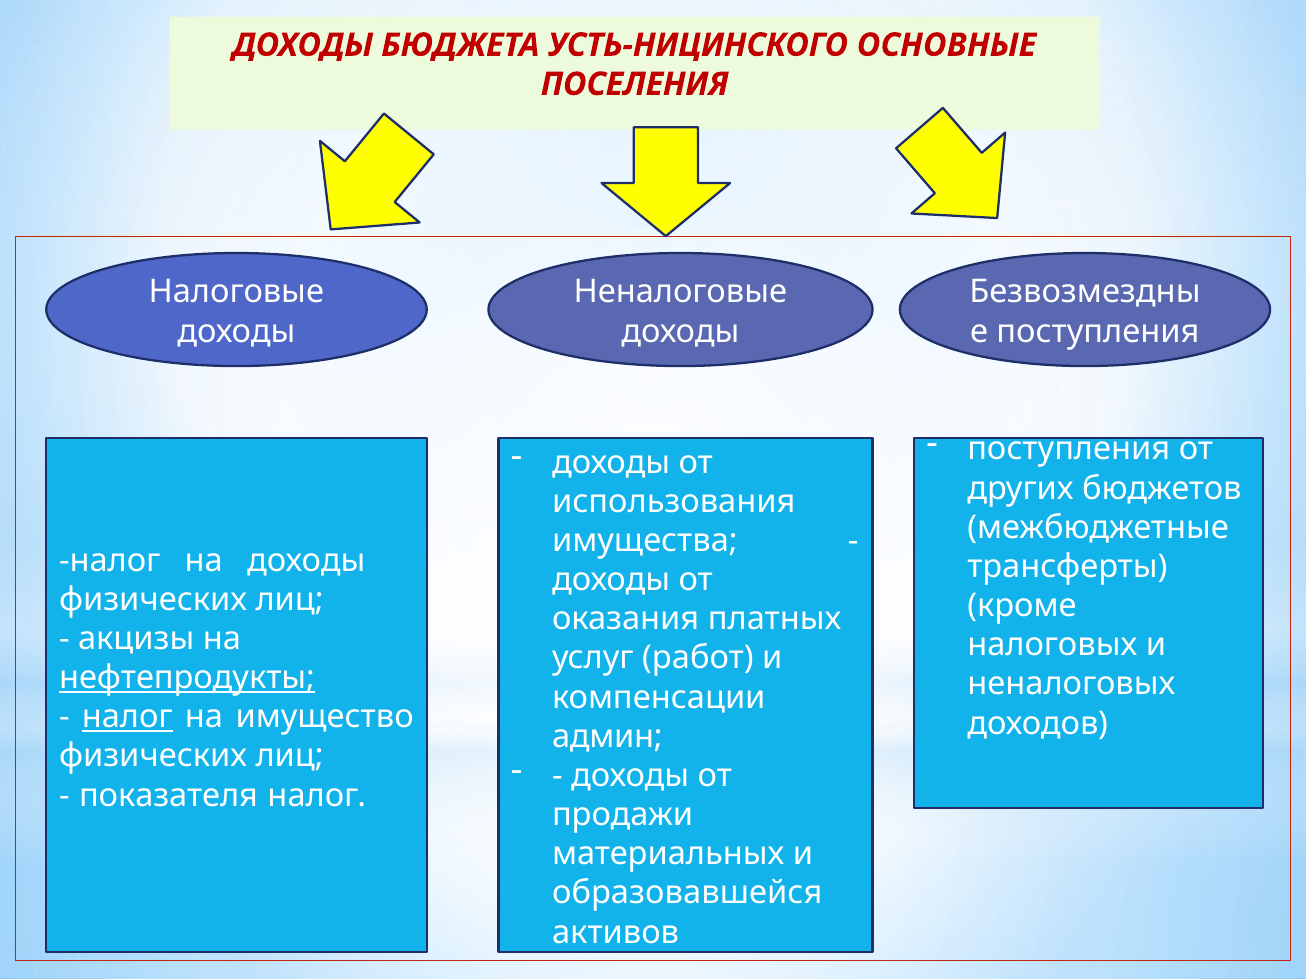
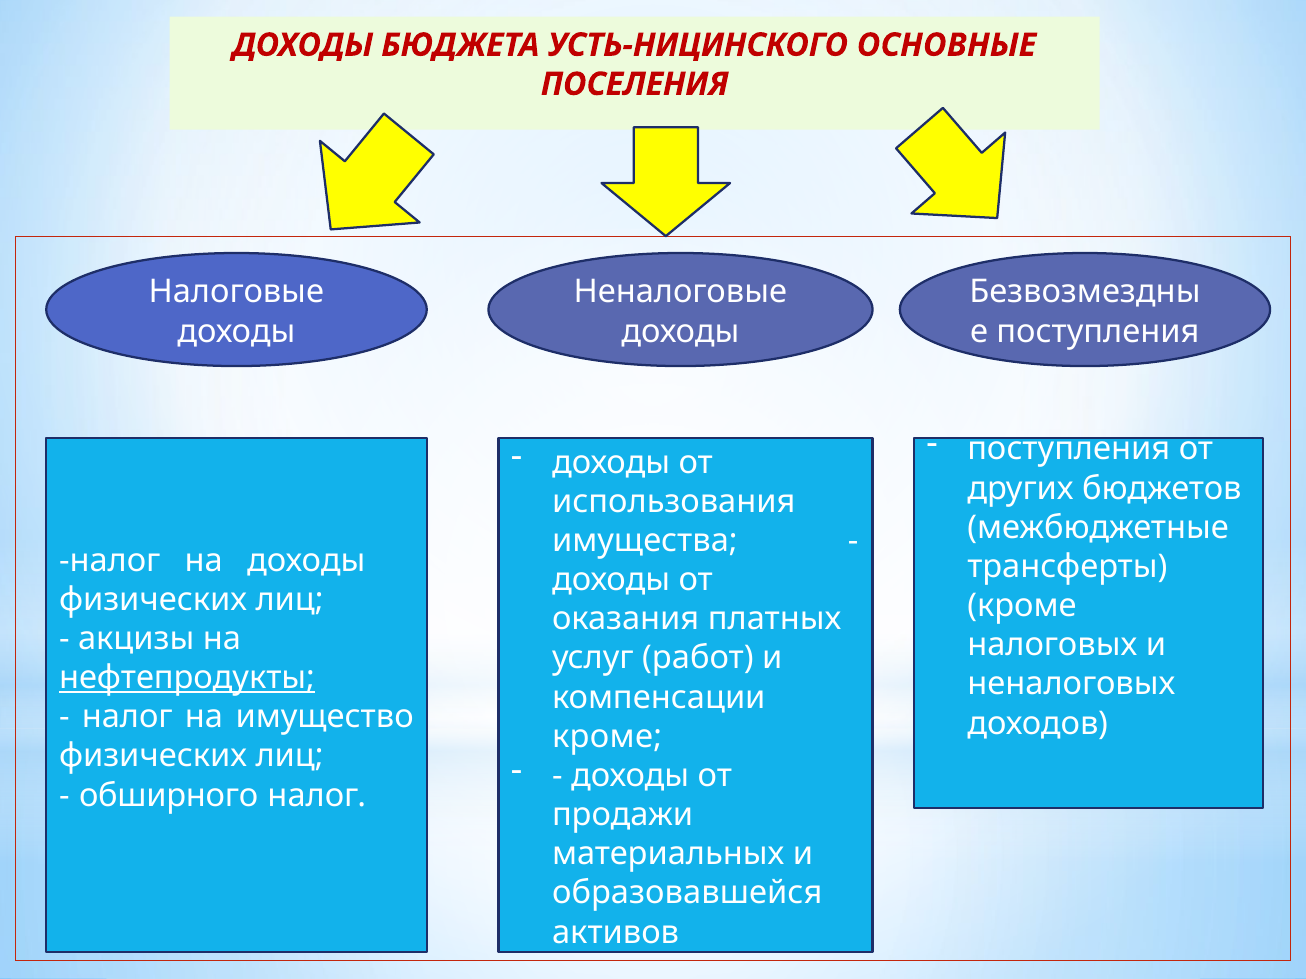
налог underline: present -> none (127, 717)
админ: админ -> кроме (607, 737)
показателя: показателя -> обширного (169, 796)
